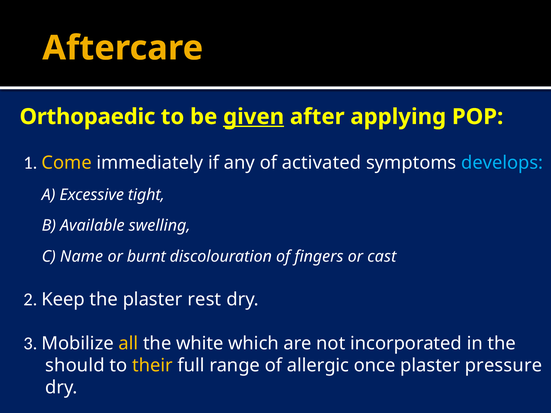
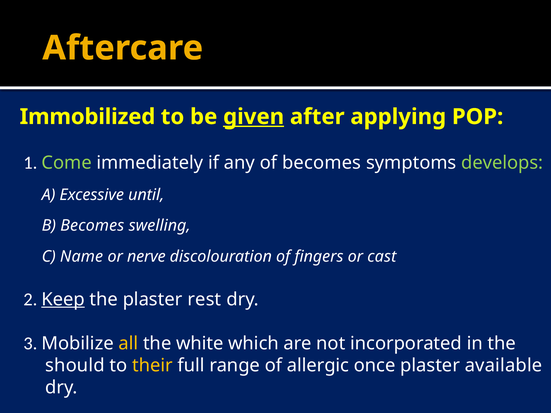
Orthopaedic: Orthopaedic -> Immobilized (87, 117)
Come colour: yellow -> light green (67, 163)
of activated: activated -> becomes (322, 163)
develops colour: light blue -> light green (502, 163)
tight: tight -> until (146, 195)
B Available: Available -> Becomes (92, 226)
burnt: burnt -> nerve (146, 257)
Keep underline: none -> present (63, 300)
pressure: pressure -> available (504, 366)
